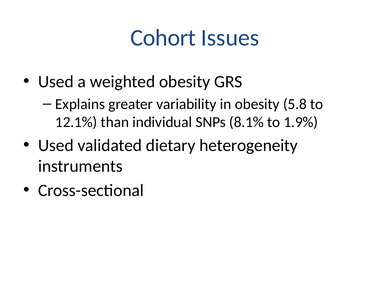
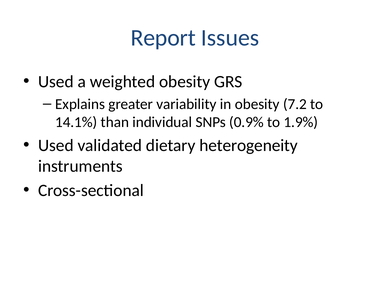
Cohort: Cohort -> Report (163, 38)
5.8: 5.8 -> 7.2 (295, 104)
12.1%: 12.1% -> 14.1% (76, 122)
8.1%: 8.1% -> 0.9% (247, 122)
